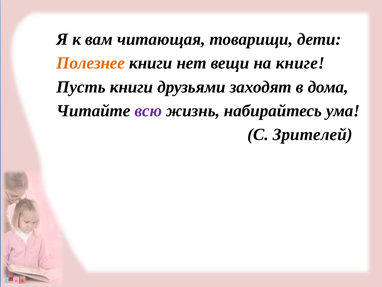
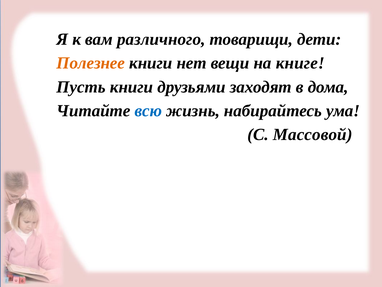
читающая: читающая -> различного (161, 39)
всю colour: purple -> blue (148, 111)
Зрителей: Зрителей -> Массовой (313, 134)
